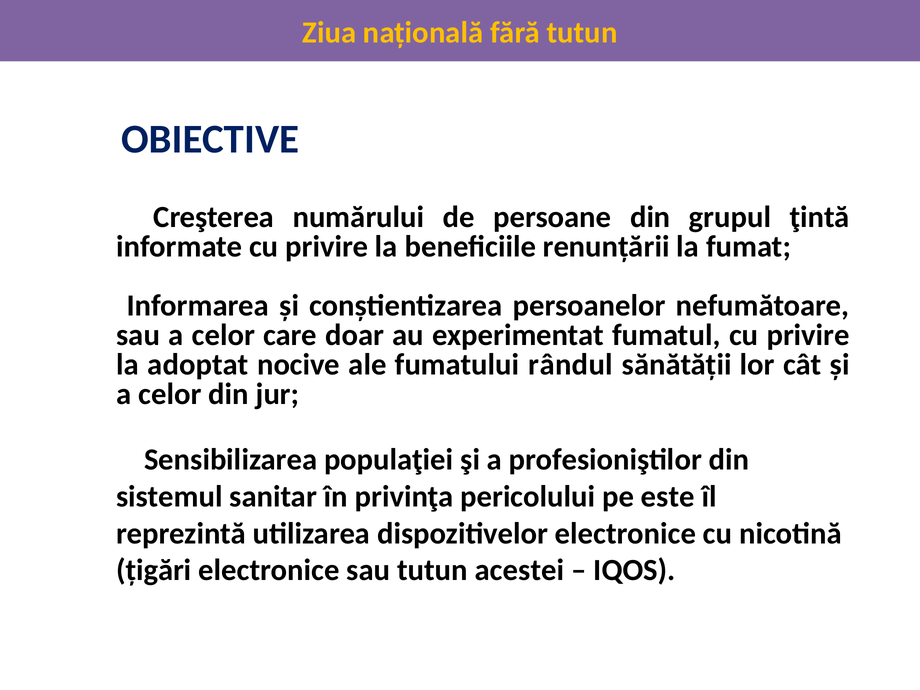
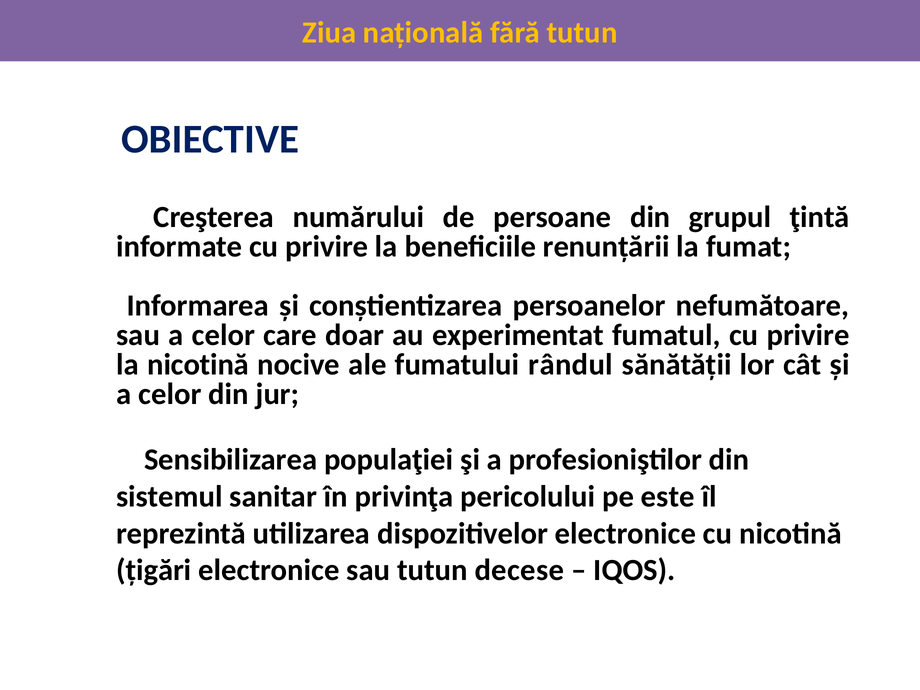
la adoptat: adoptat -> nicotină (198, 364)
acestei: acestei -> decese (519, 570)
